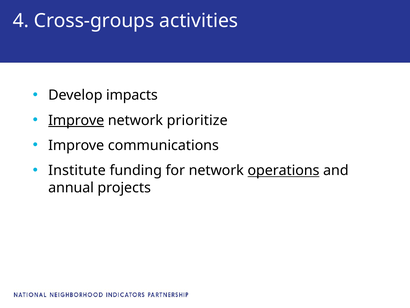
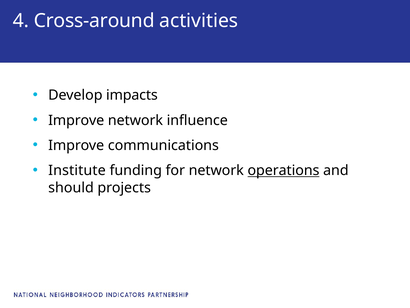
Cross-groups: Cross-groups -> Cross-around (94, 21)
Improve underline: present -> none (76, 120)
prioritize: prioritize -> influence (197, 120)
annual: annual -> should (71, 187)
